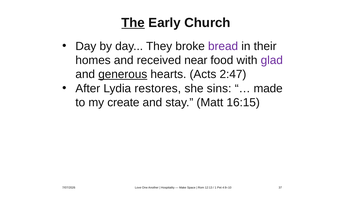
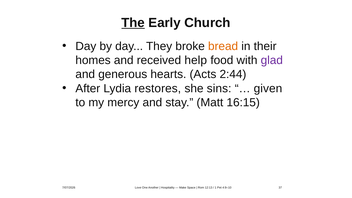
bread colour: purple -> orange (223, 46)
near: near -> help (196, 60)
generous underline: present -> none (123, 74)
2:47: 2:47 -> 2:44 (233, 74)
made: made -> given (268, 88)
create: create -> mercy (123, 102)
